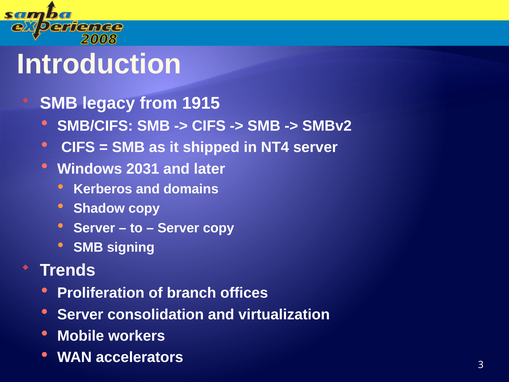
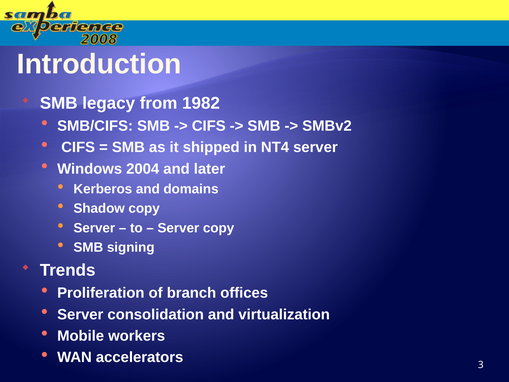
1915: 1915 -> 1982 (201, 103)
2031: 2031 -> 2004 (143, 169)
